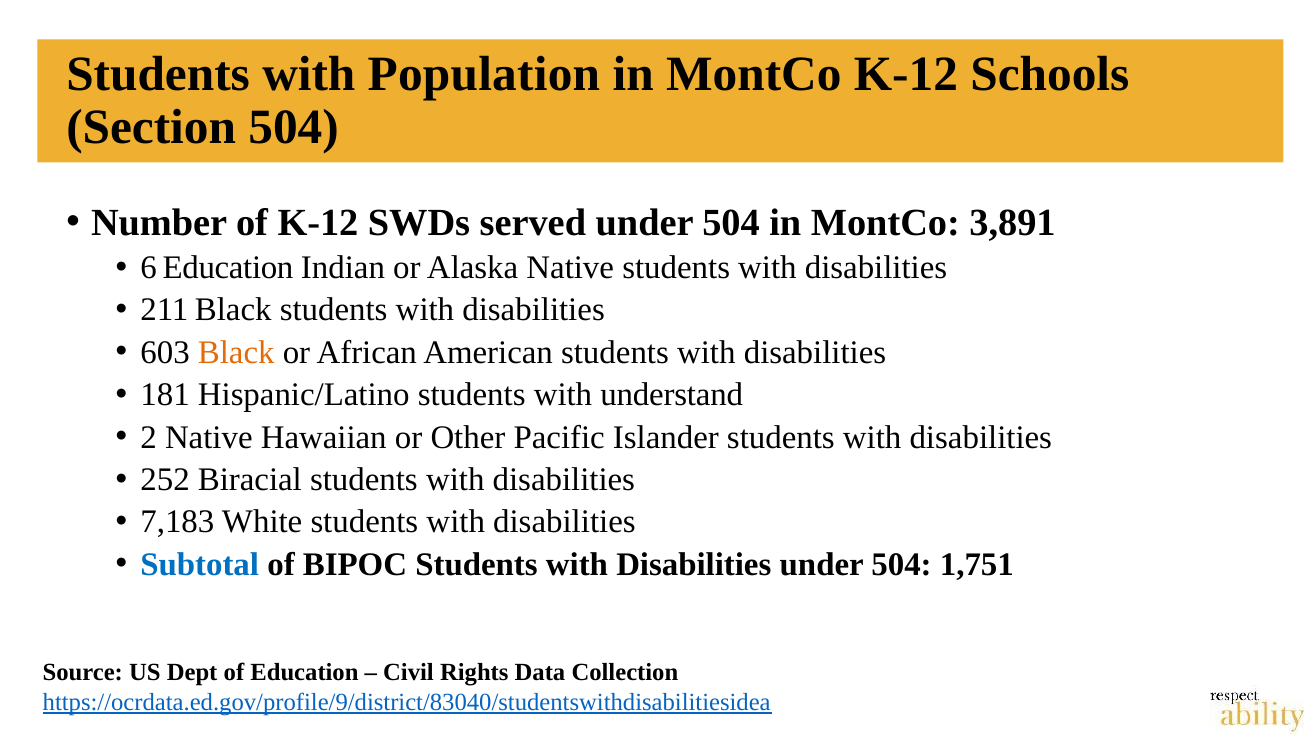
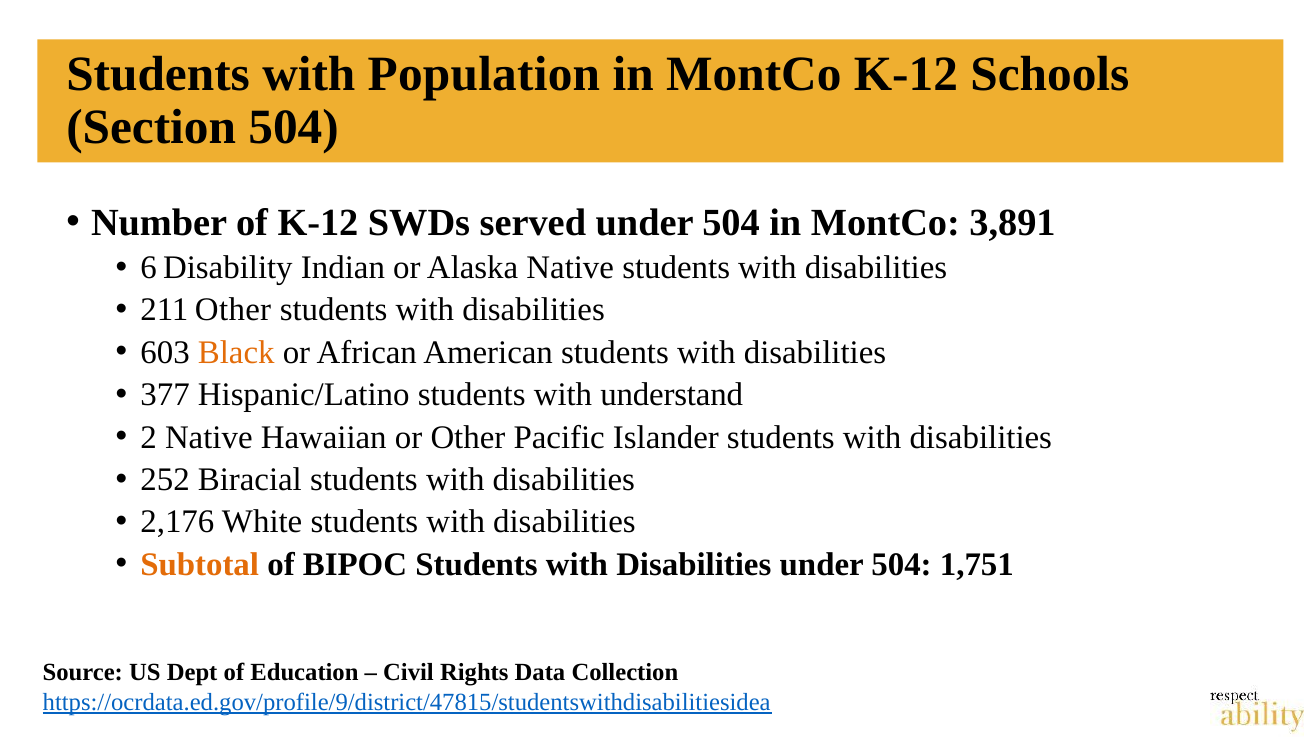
6 Education: Education -> Disability (228, 268)
211 Black: Black -> Other (233, 310)
181: 181 -> 377 (165, 395)
7,183: 7,183 -> 2,176 (177, 522)
Subtotal colour: blue -> orange (200, 564)
https://ocrdata.ed.gov/profile/9/district/83040/studentswithdisabilitiesidea: https://ocrdata.ed.gov/profile/9/district/83040/studentswithdisabilitiesidea -> https://ocrdata.ed.gov/profile/9/district/47815/studentswithdisabilitiesidea (407, 702)
